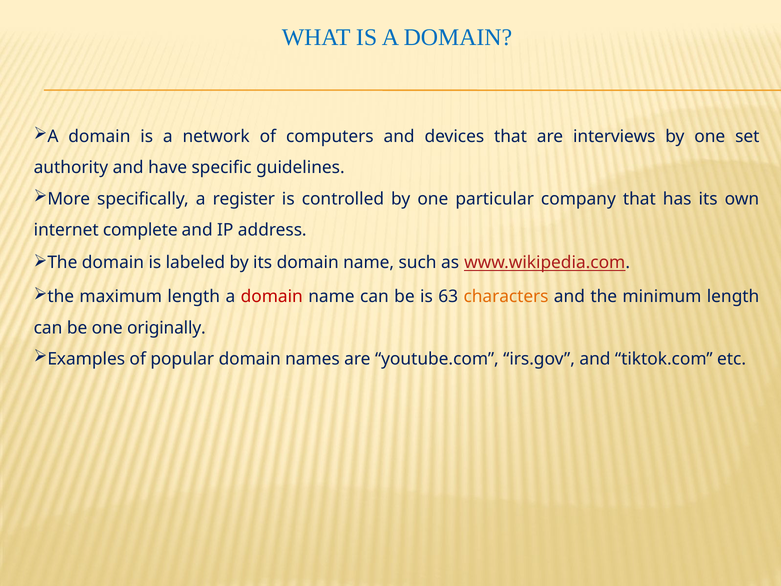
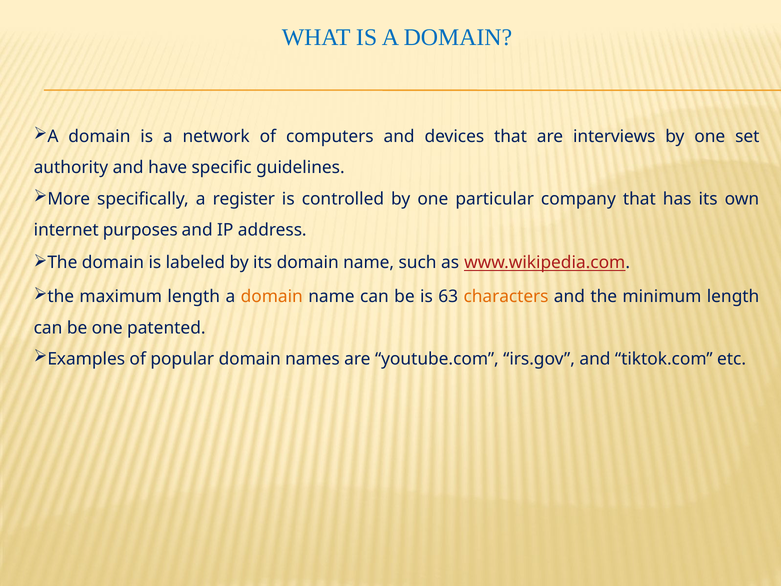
complete: complete -> purposes (140, 230)
domain colour: red -> orange (272, 296)
originally: originally -> patented (166, 328)
